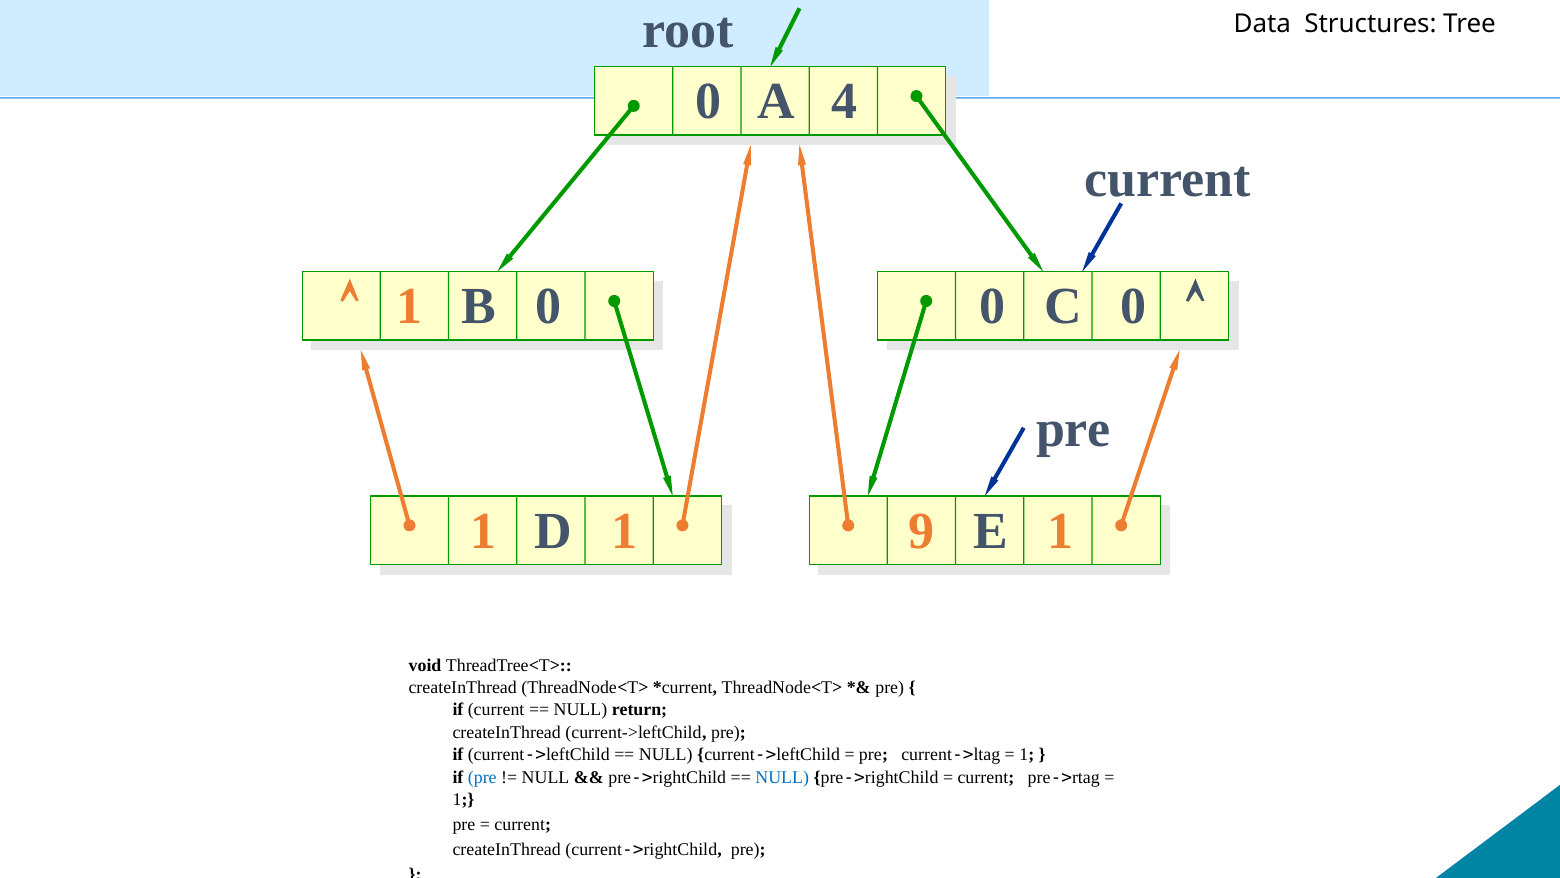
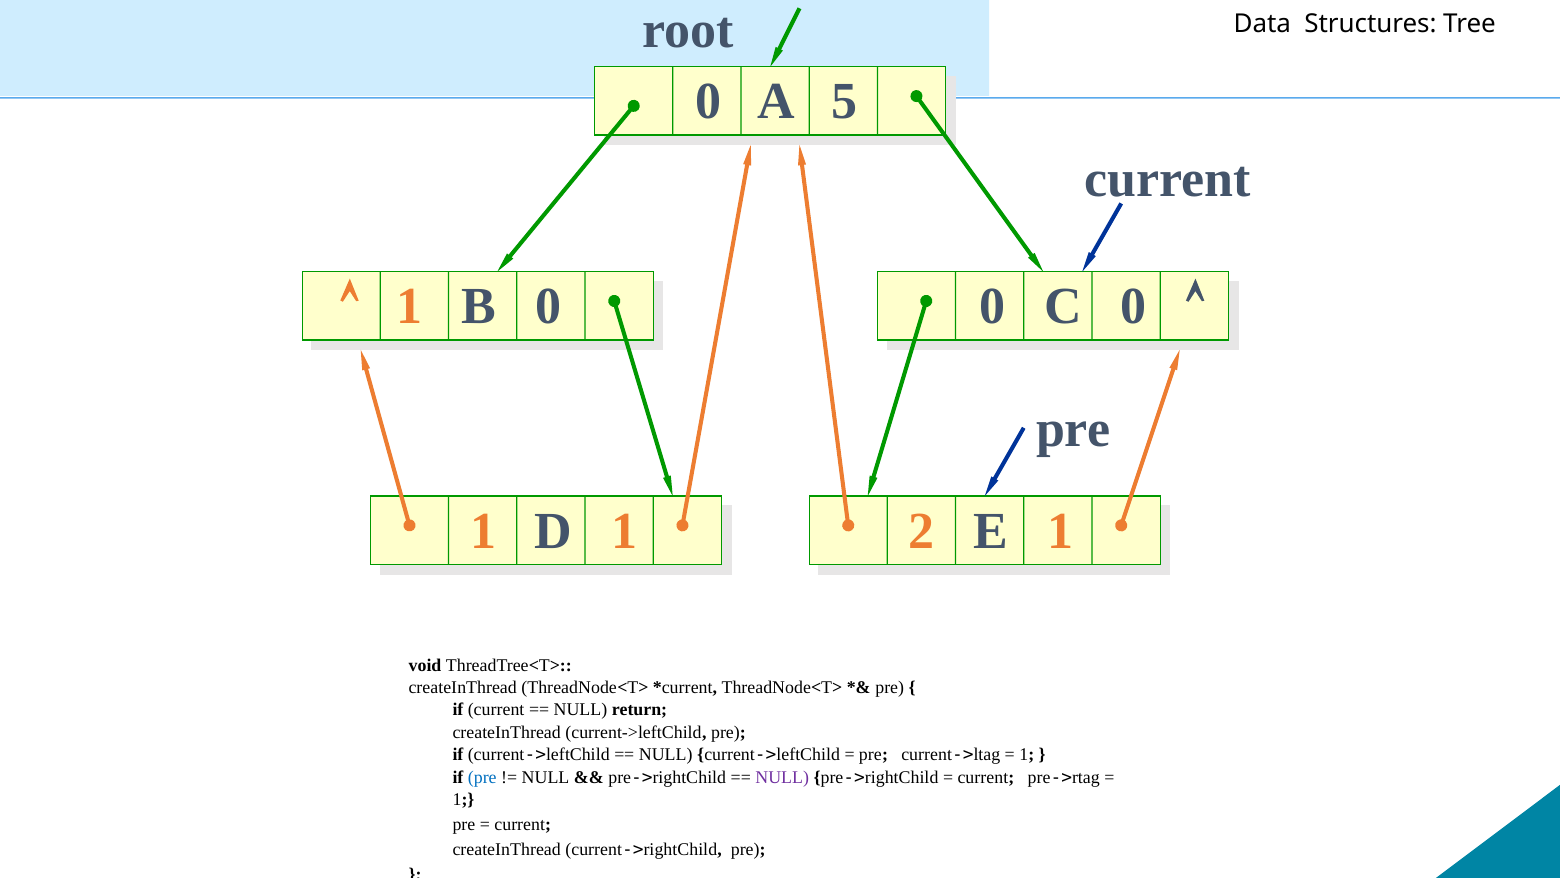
4: 4 -> 5 (844, 102)
9: 9 -> 2 (922, 531)
NULL colour: blue -> purple (782, 777)
